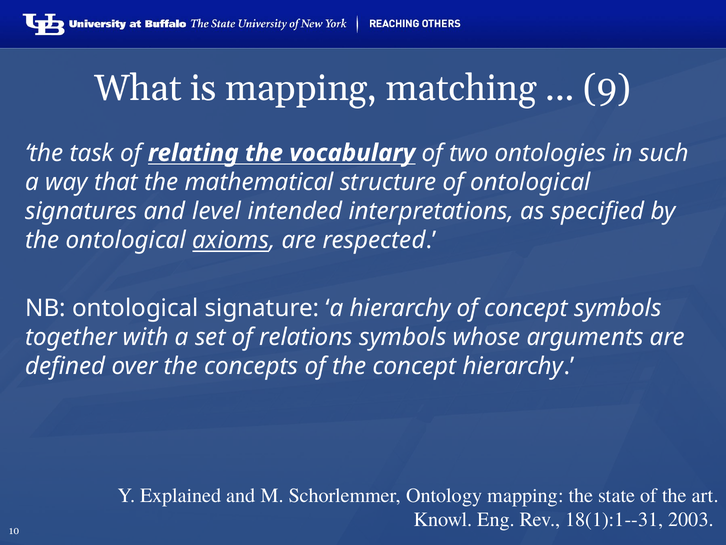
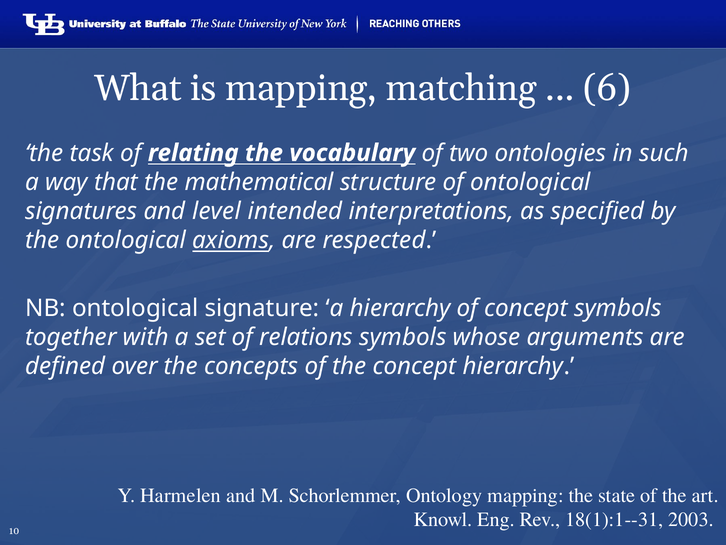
9: 9 -> 6 (607, 88)
Explained: Explained -> Harmelen (181, 495)
